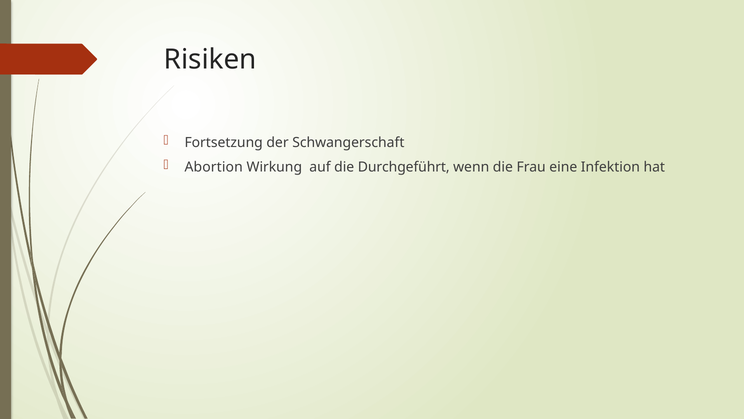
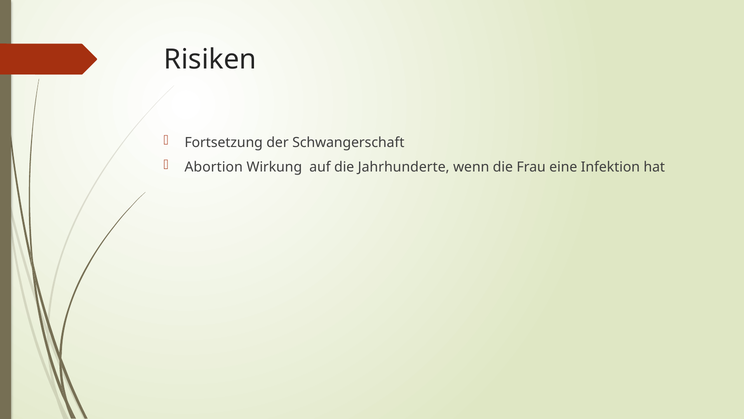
Durchgeführt: Durchgeführt -> Jahrhunderte (404, 167)
